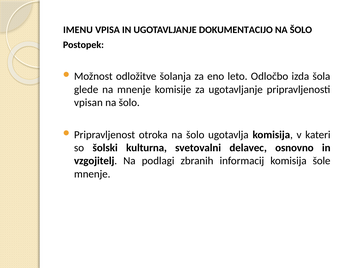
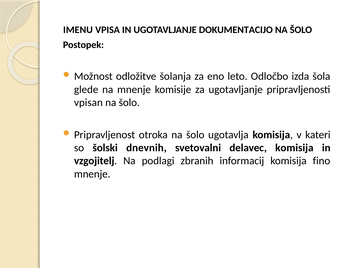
kulturna: kulturna -> dnevnih (146, 148)
delavec osnovno: osnovno -> komisija (294, 148)
šole: šole -> fino (321, 161)
